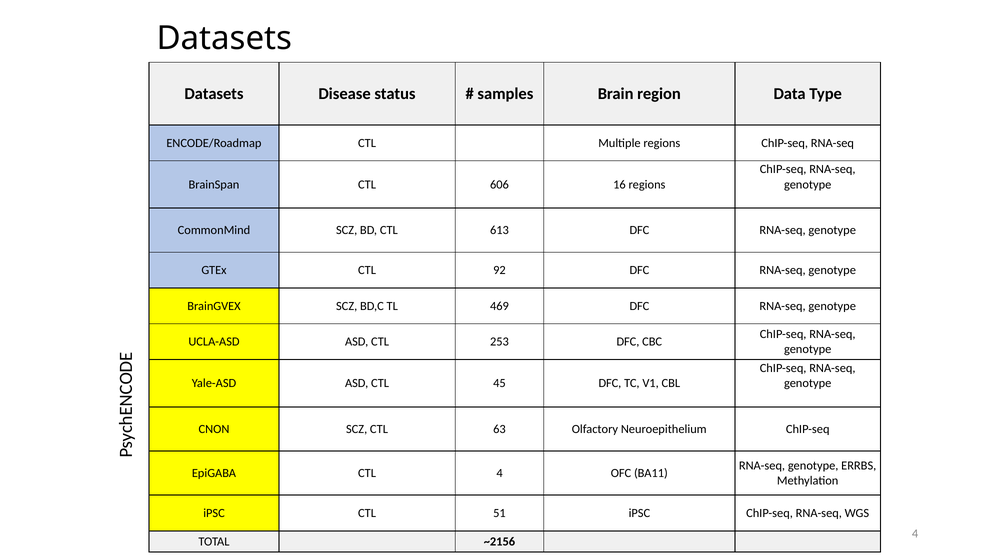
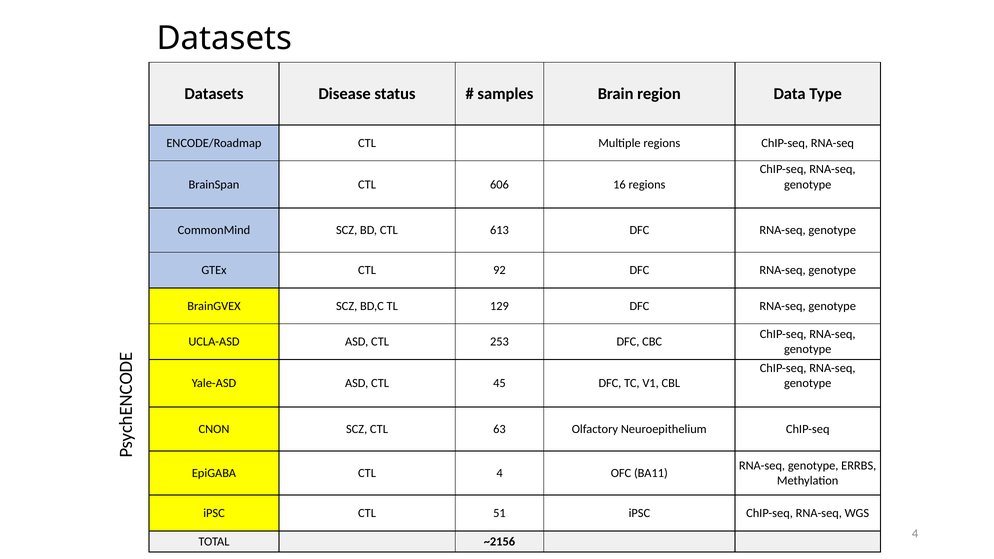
469: 469 -> 129 (499, 306)
